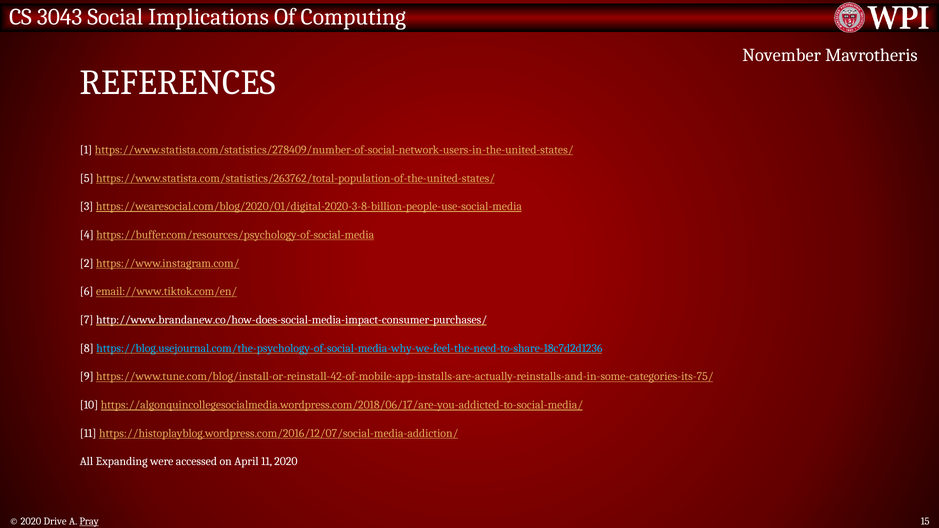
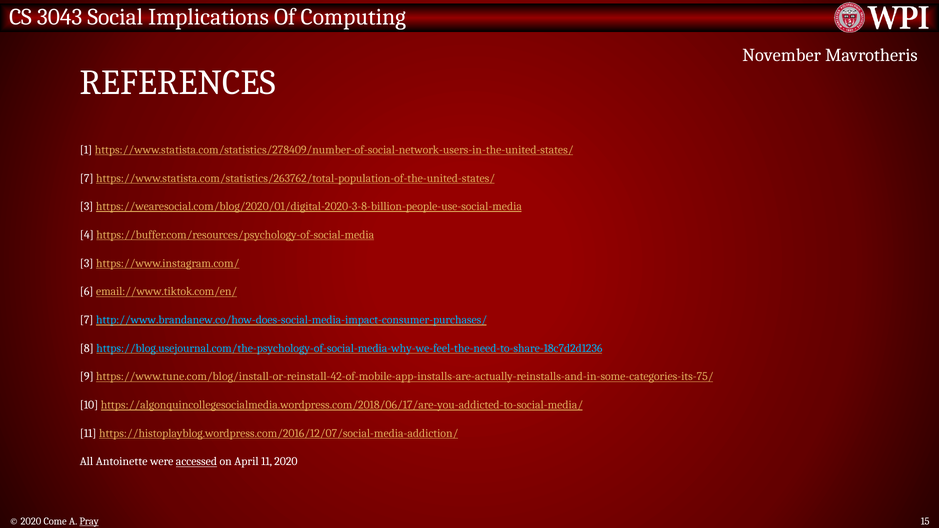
5: 5 -> 7 (87, 178)
2: 2 -> 3 (87, 263)
http://www.brandanew.co/how-does-social-media-impact-consumer-purchases/ colour: white -> light blue (292, 320)
Expanding: Expanding -> Antoinette (122, 462)
accessed underline: none -> present (196, 462)
Drive: Drive -> Come (55, 521)
